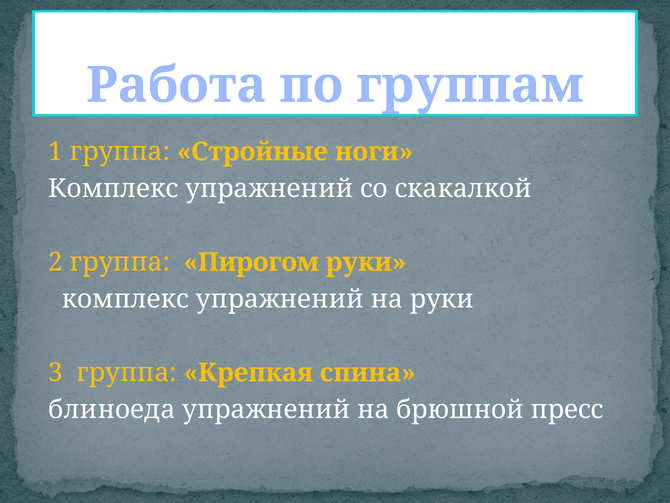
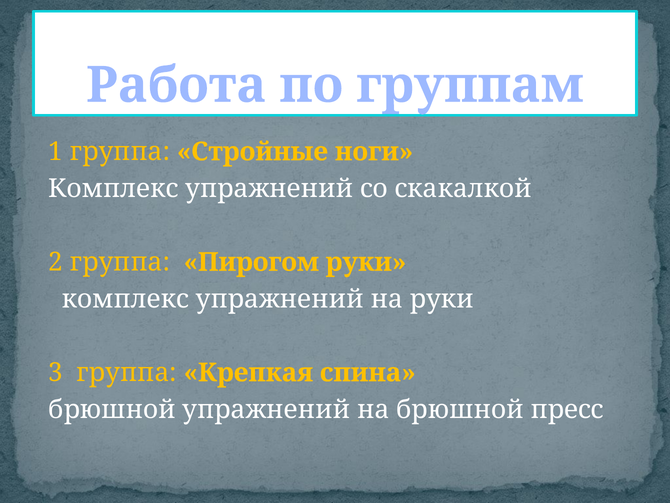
блиноеда: блиноеда -> брюшной (112, 409)
